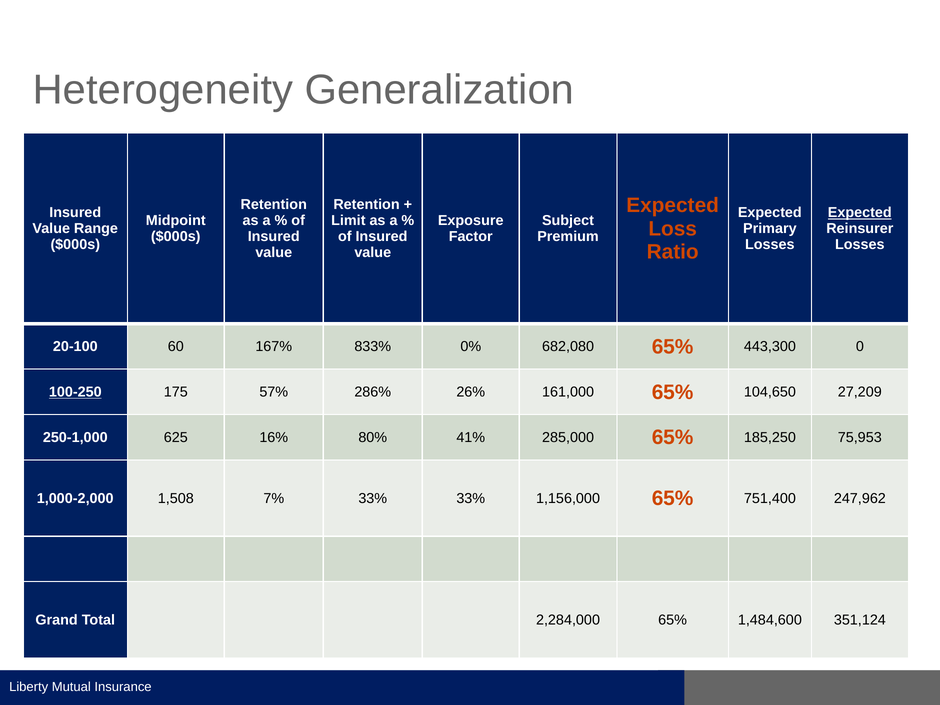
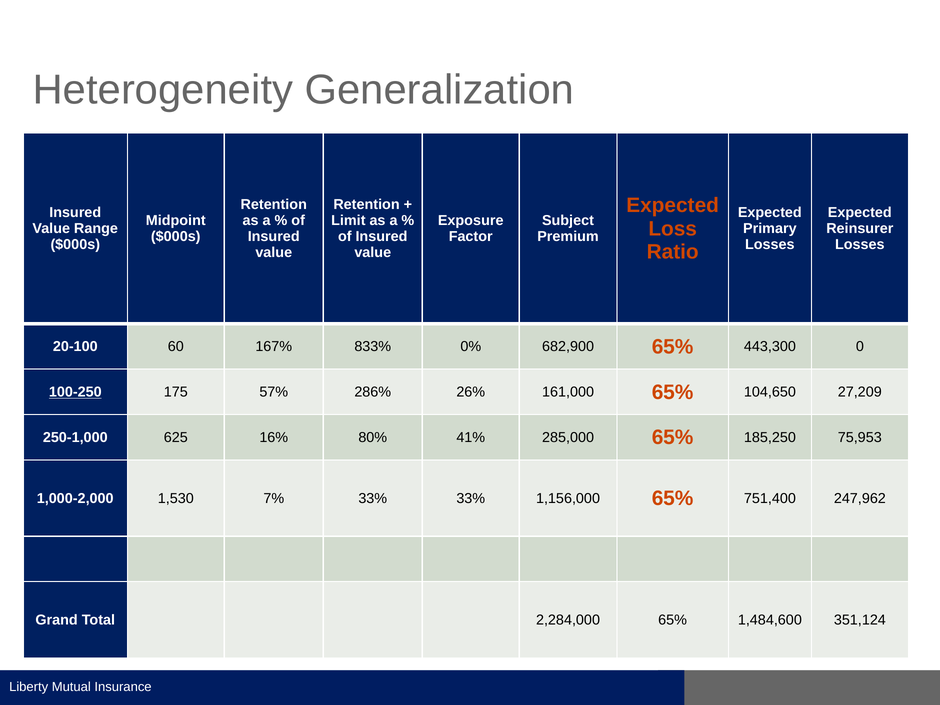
Expected underline: present -> none (860, 213)
682,080: 682,080 -> 682,900 (568, 347)
1,508: 1,508 -> 1,530 (176, 498)
